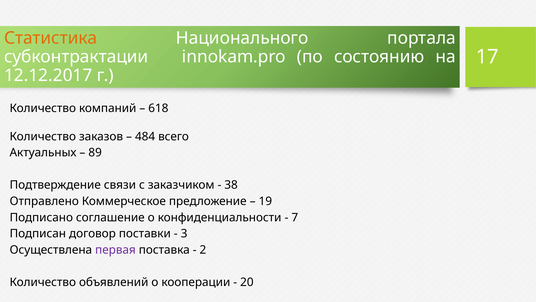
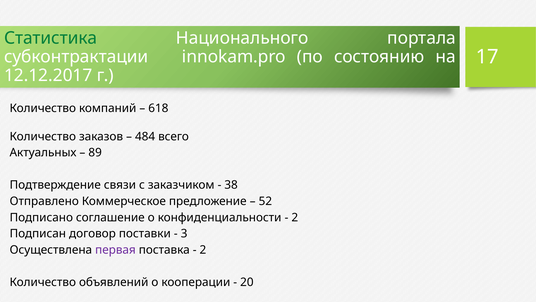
Статистика colour: orange -> green (51, 38)
19: 19 -> 52 (265, 201)
7: 7 -> 2 (295, 217)
